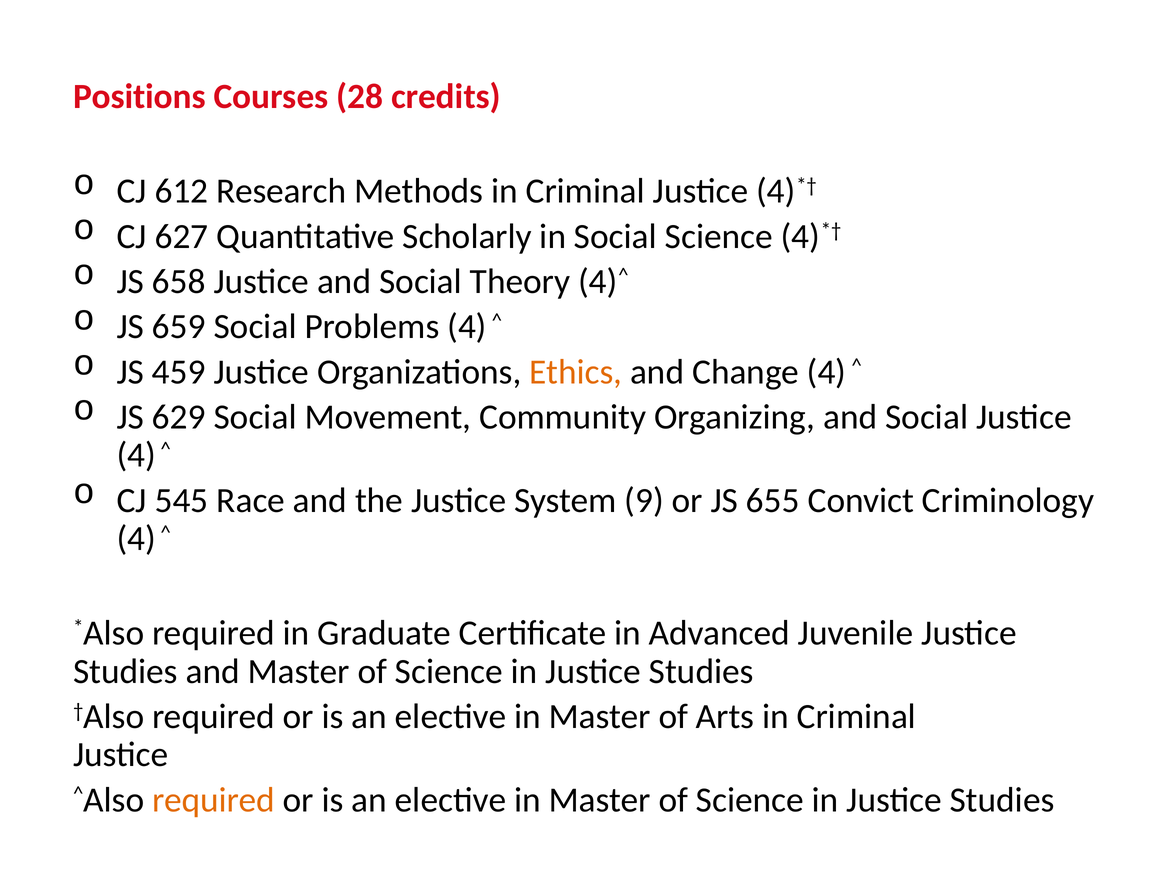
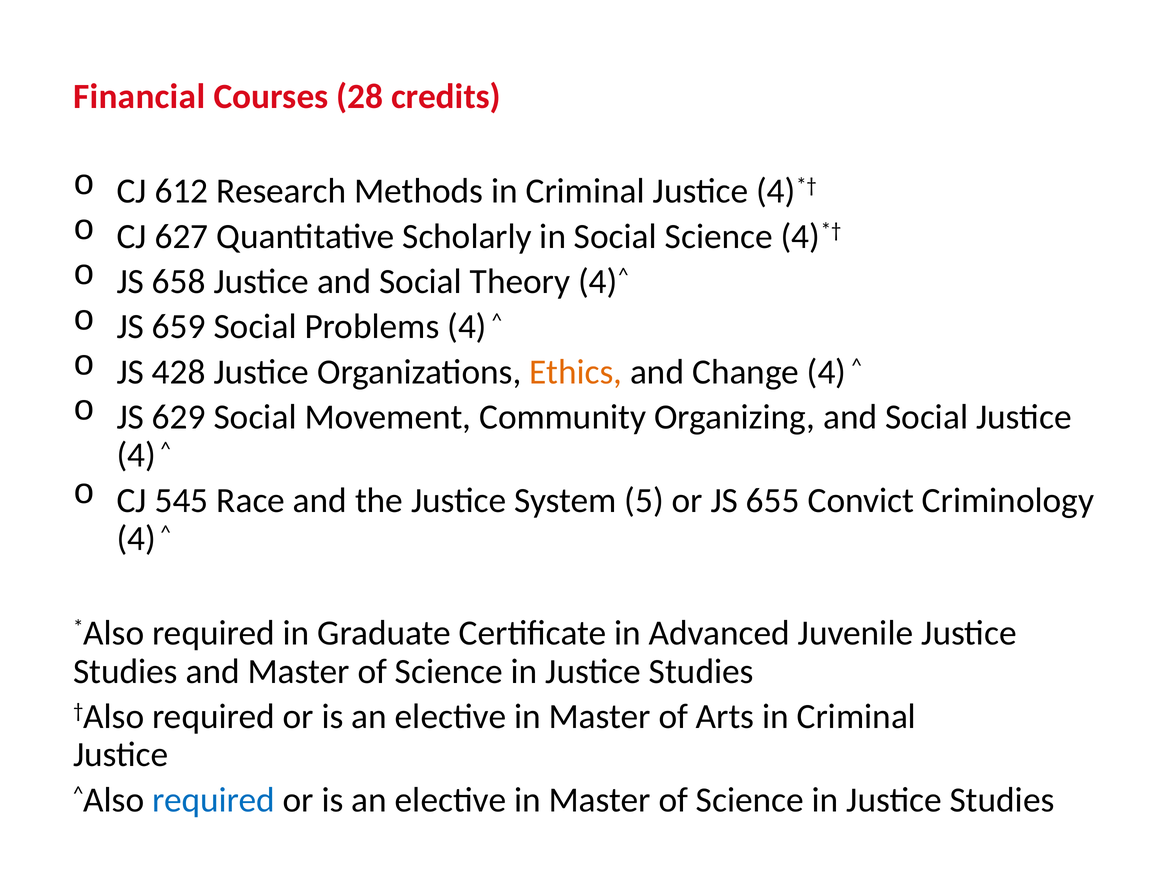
Positions: Positions -> Financial (139, 97)
459: 459 -> 428 (179, 372)
9: 9 -> 5 (644, 501)
required colour: orange -> blue (214, 800)
